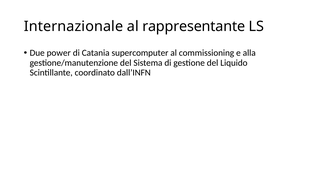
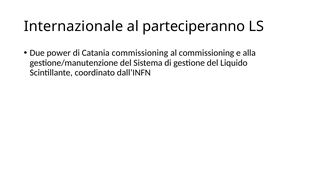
rappresentante: rappresentante -> parteciperanno (194, 26)
Catania supercomputer: supercomputer -> commissioning (140, 53)
